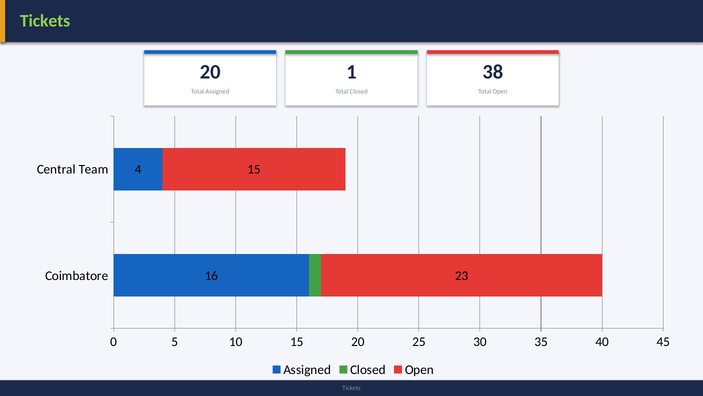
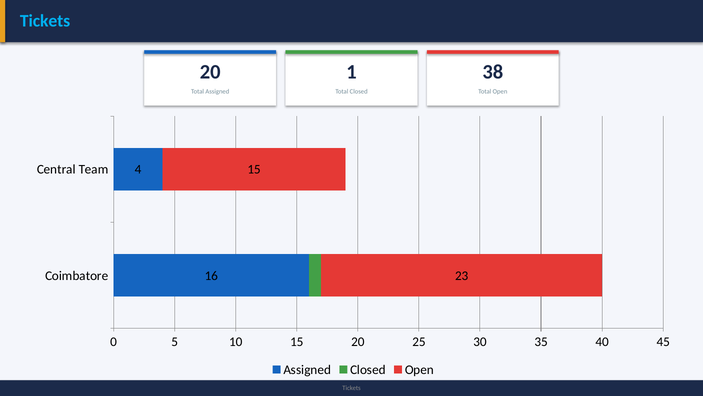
Tickets colour: light green -> light blue (45, 21)
